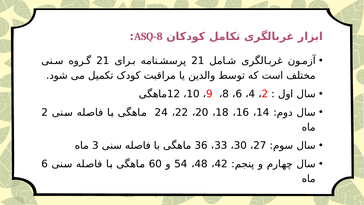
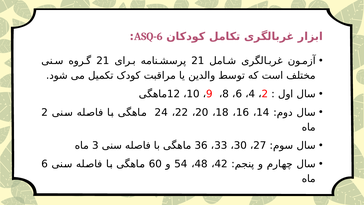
ASQ-8: ASQ-8 -> ASQ-6 (148, 36)
